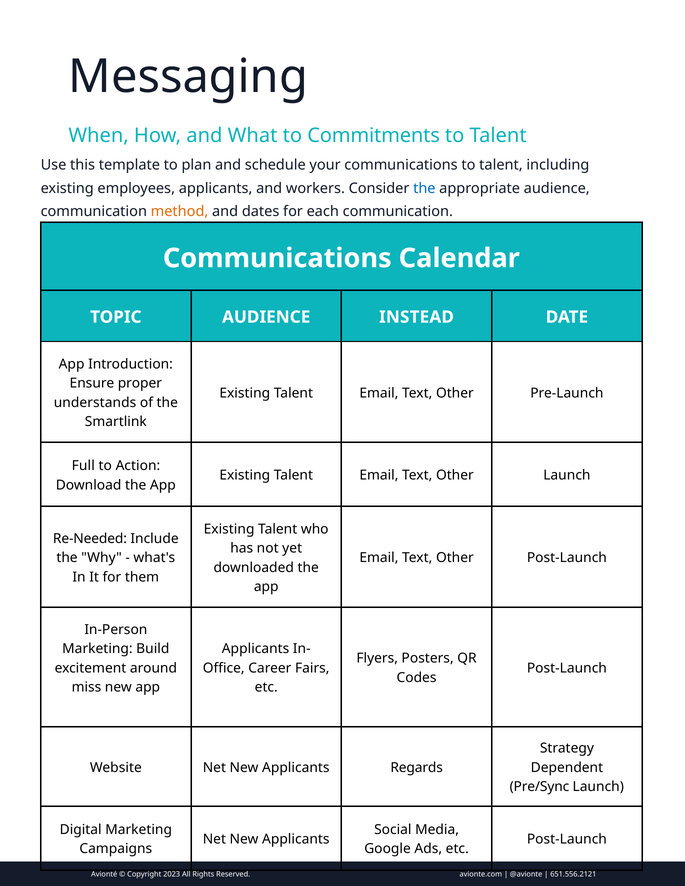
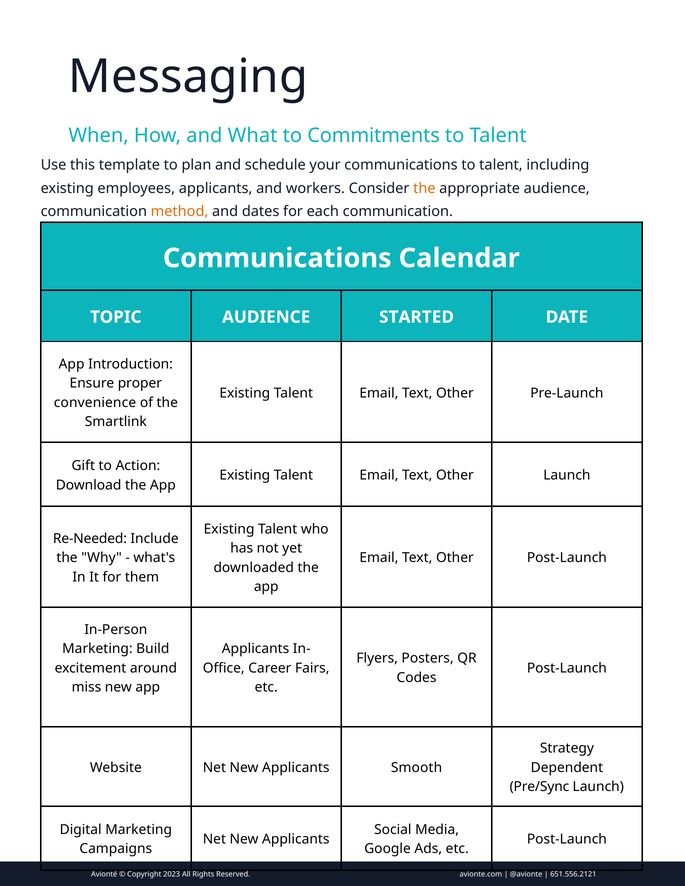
the colour: blue -> orange (424, 188)
INSTEAD: INSTEAD -> STARTED (417, 317)
understands: understands -> convenience (95, 403)
Full: Full -> Gift (83, 466)
Regards: Regards -> Smooth (417, 768)
